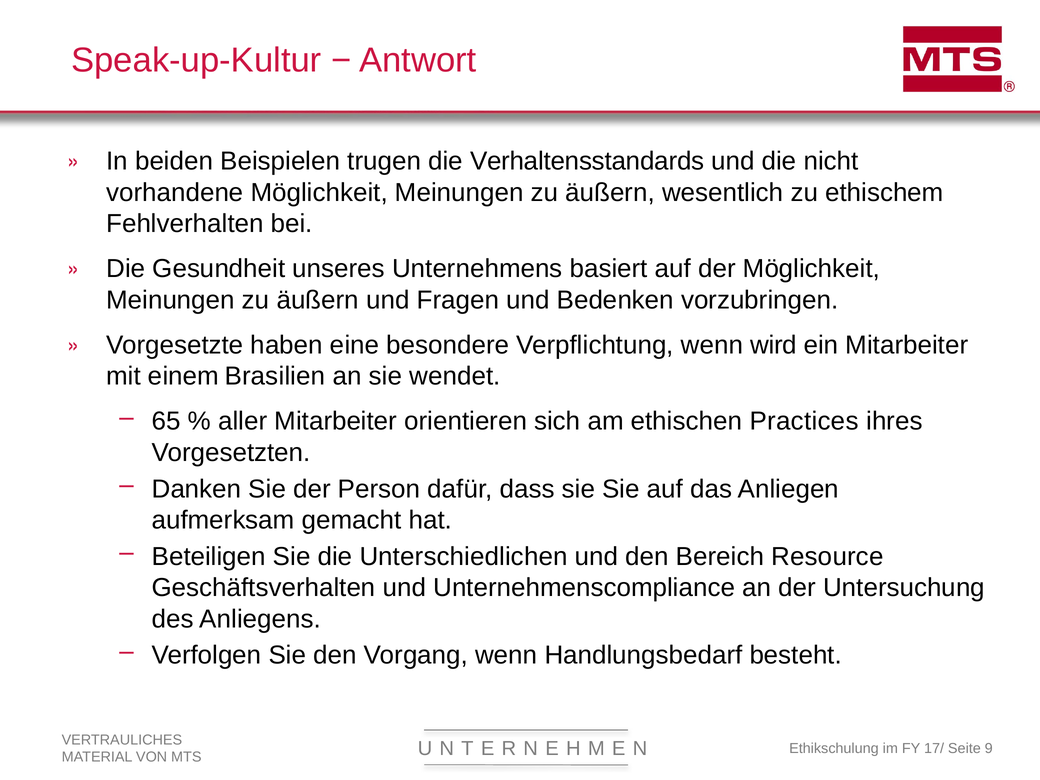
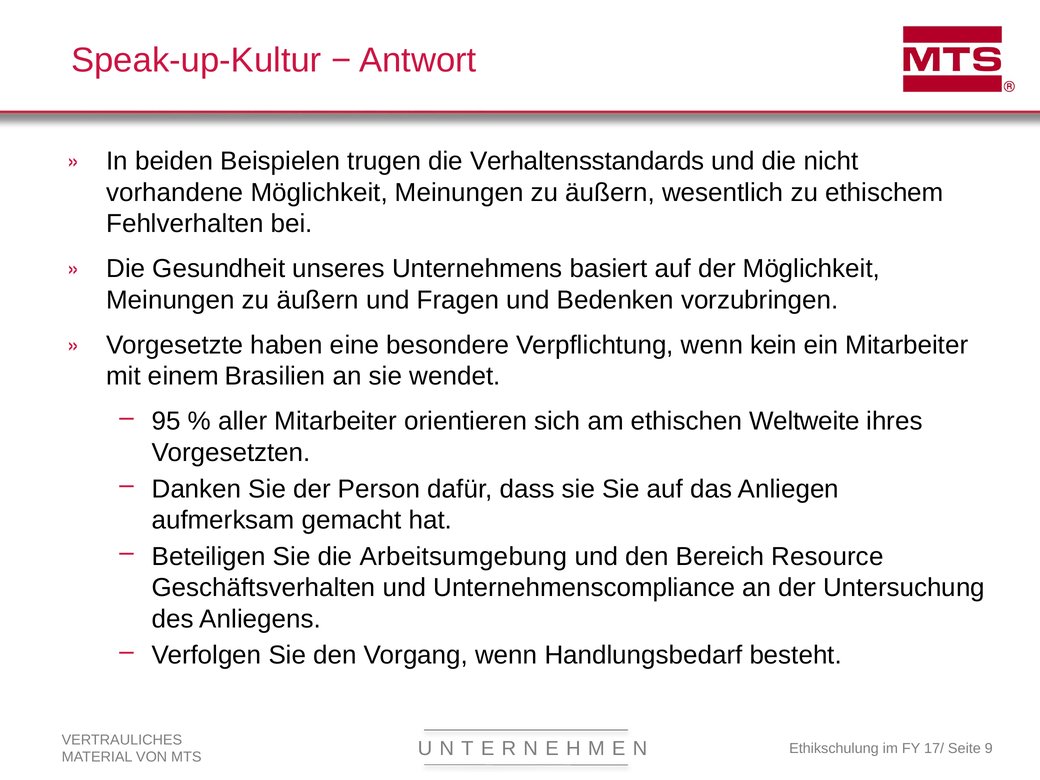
wird: wird -> kein (773, 345)
65: 65 -> 95 (166, 421)
Practices: Practices -> Weltweite (804, 421)
Unterschiedlichen: Unterschiedlichen -> Arbeitsumgebung (463, 557)
